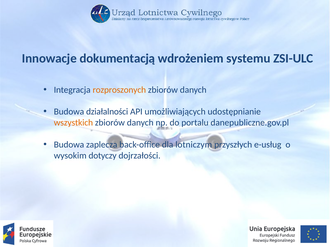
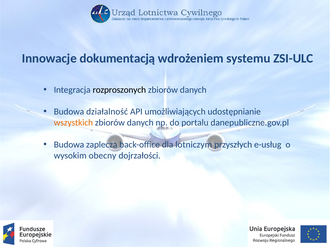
rozproszonych colour: orange -> black (119, 90)
działalności: działalności -> działalność (107, 112)
dotyczy: dotyczy -> obecny (102, 156)
